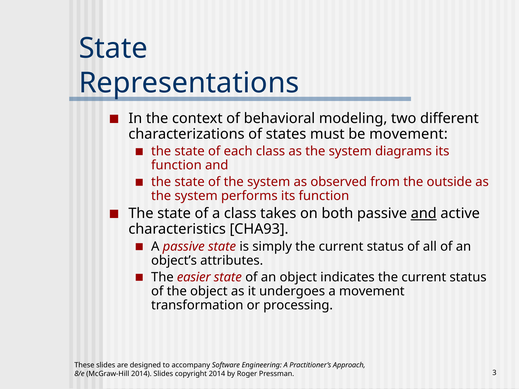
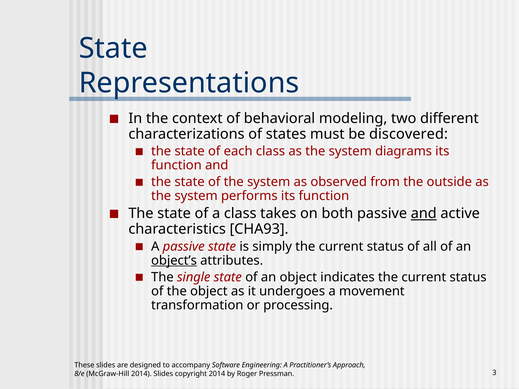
be movement: movement -> discovered (408, 134)
object’s underline: none -> present (174, 261)
easier: easier -> single (194, 277)
